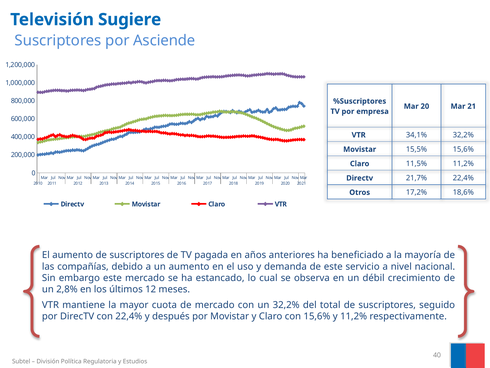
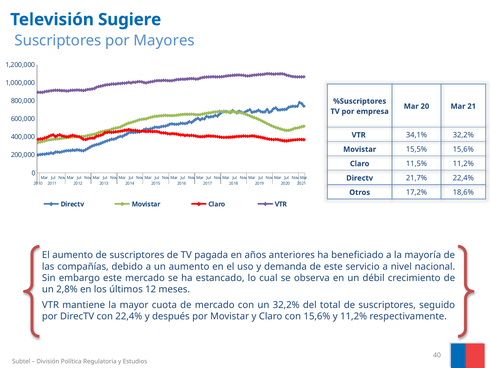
Asciende: Asciende -> Mayores (164, 41)
